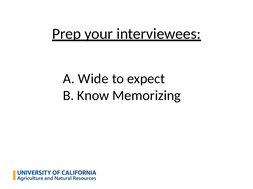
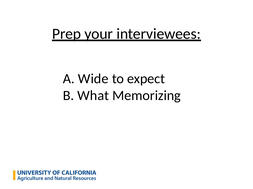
Know: Know -> What (93, 96)
